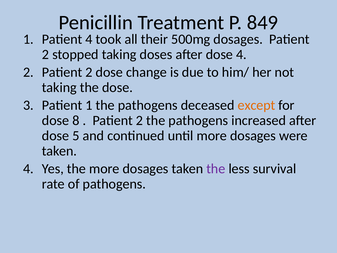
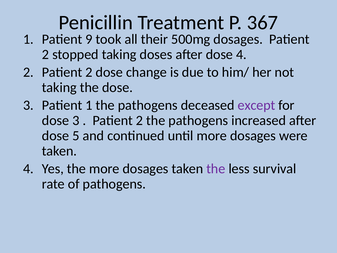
849: 849 -> 367 (262, 22)
Patient 4: 4 -> 9 (89, 39)
except colour: orange -> purple (256, 105)
8: 8 -> 3 (76, 120)
